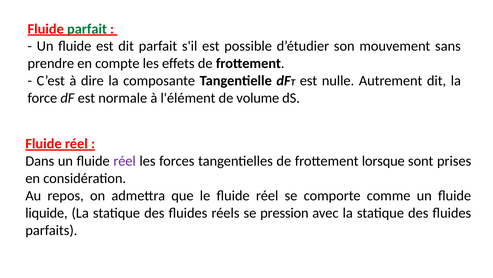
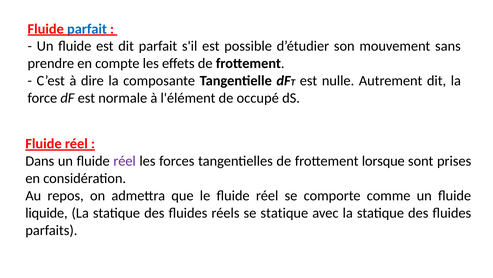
parfait colour: green -> blue (87, 29)
volume: volume -> occupé (258, 98)
se pression: pression -> statique (284, 213)
